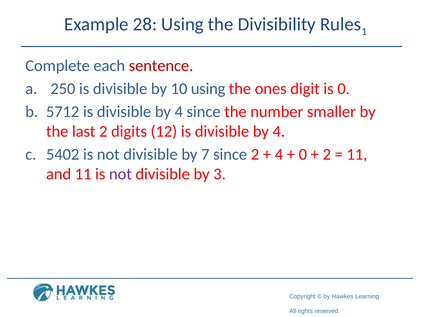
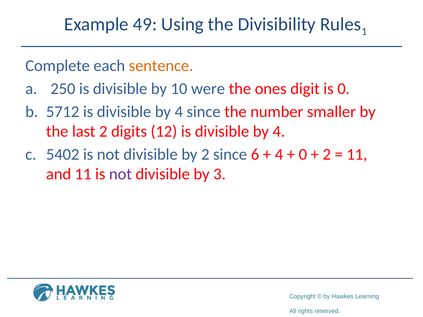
28: 28 -> 49 (145, 24)
sentence colour: red -> orange (161, 66)
10 using: using -> were (208, 89)
by 7: 7 -> 2 (205, 155)
since 2: 2 -> 6 (255, 155)
